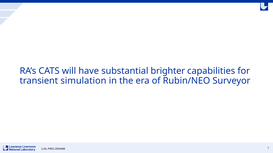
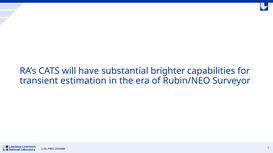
simulation: simulation -> estimation (83, 81)
